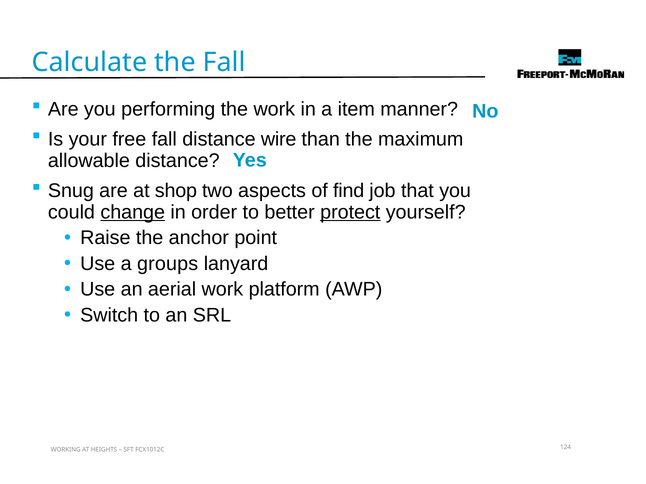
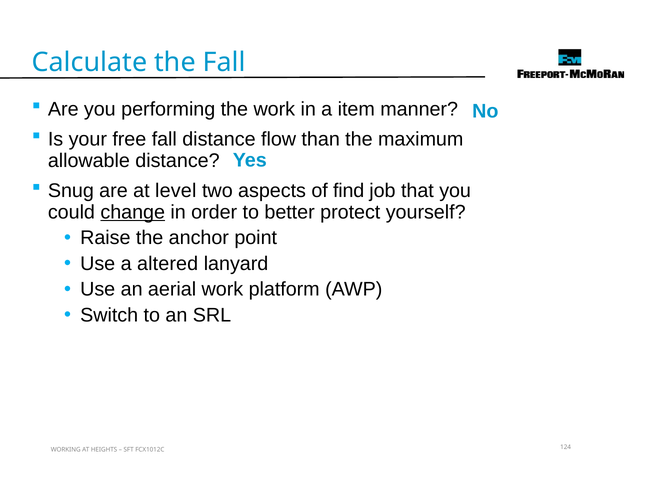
wire: wire -> flow (279, 139)
shop: shop -> level (176, 191)
protect underline: present -> none (350, 212)
groups: groups -> altered (168, 264)
